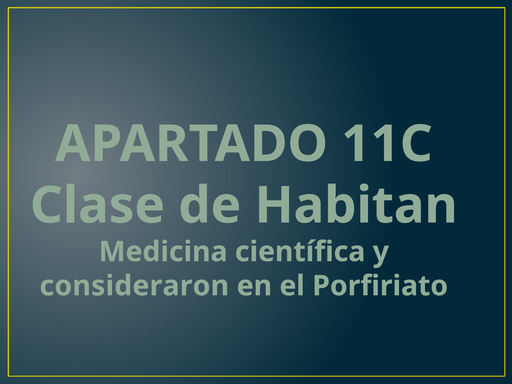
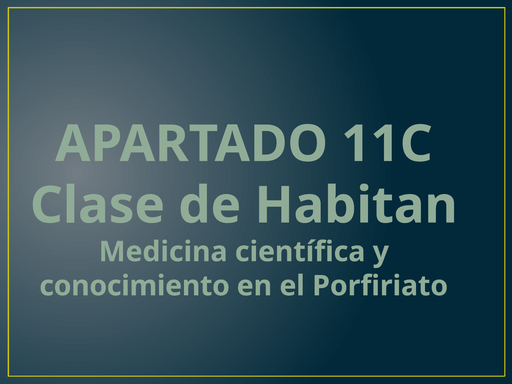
consideraron: consideraron -> conocimiento (135, 286)
